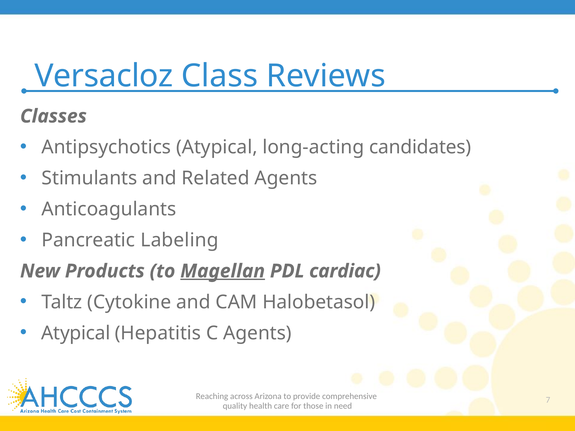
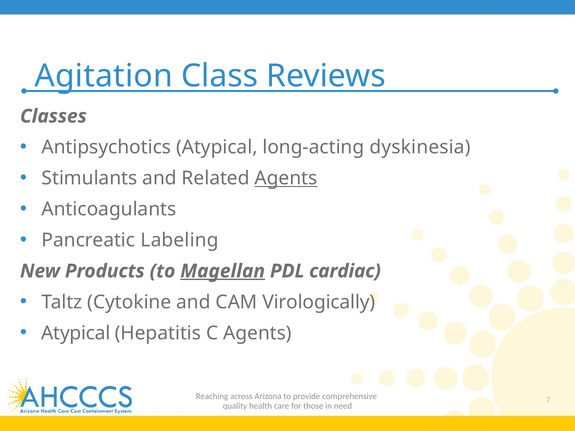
Versacloz: Versacloz -> Agitation (104, 76)
candidates: candidates -> dyskinesia (420, 147)
Agents underline: none -> present (286, 178)
Halobetasol: Halobetasol -> Virologically (319, 302)
